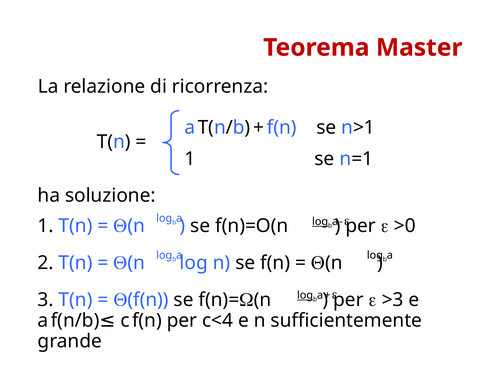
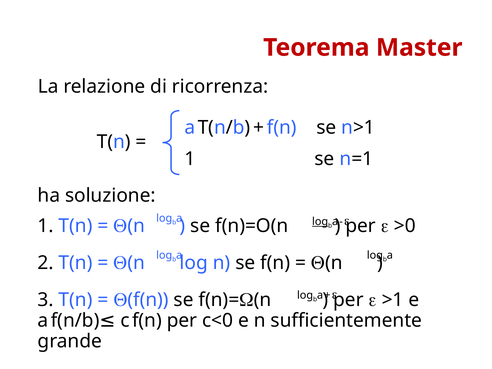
log underline: present -> none (305, 295)
>3: >3 -> >1 (393, 300)
c<4: c<4 -> c<0 (218, 320)
